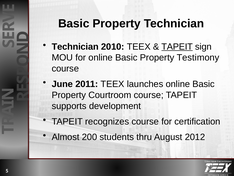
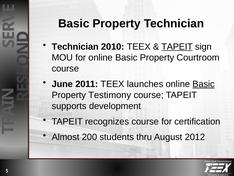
Testimony: Testimony -> Courtroom (198, 57)
Basic underline: none -> present (204, 84)
Courtroom: Courtroom -> Testimony (110, 95)
